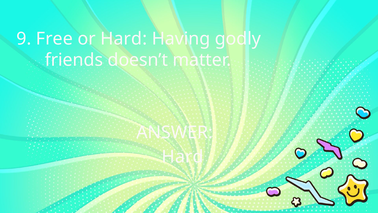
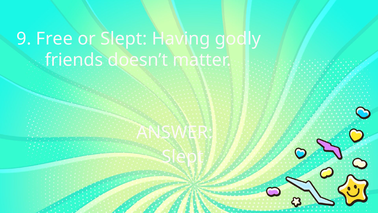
or Hard: Hard -> Slept (124, 39)
Hard: Hard -> Slept (183, 156)
